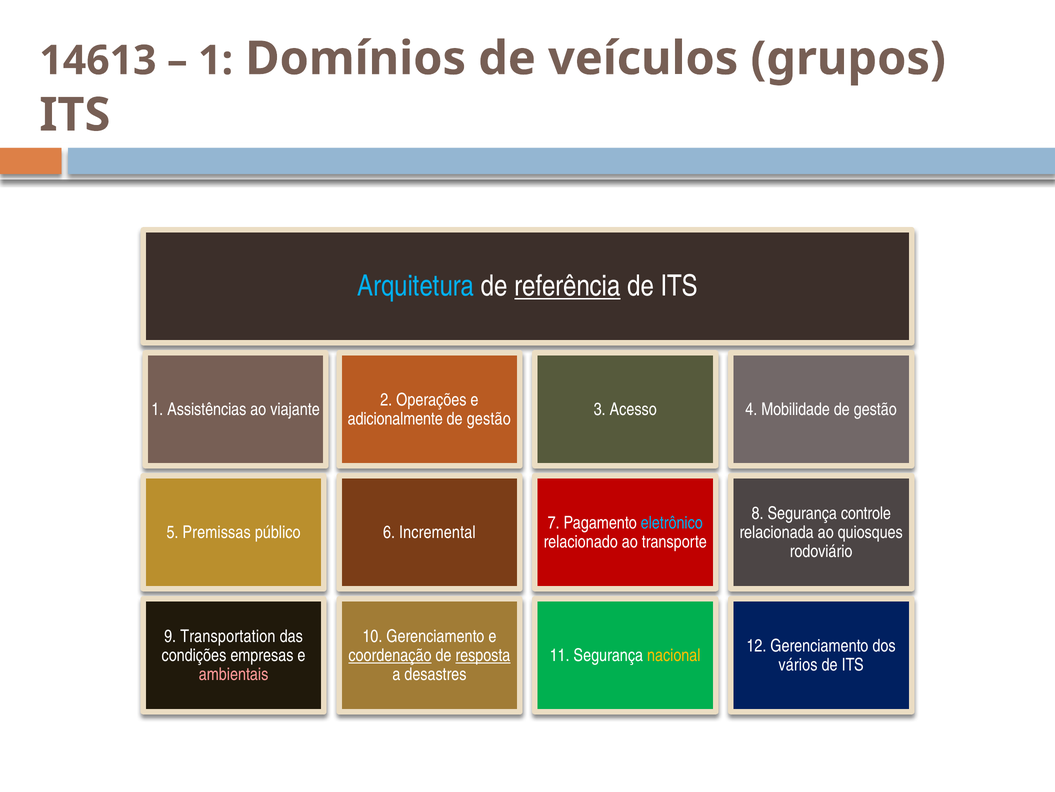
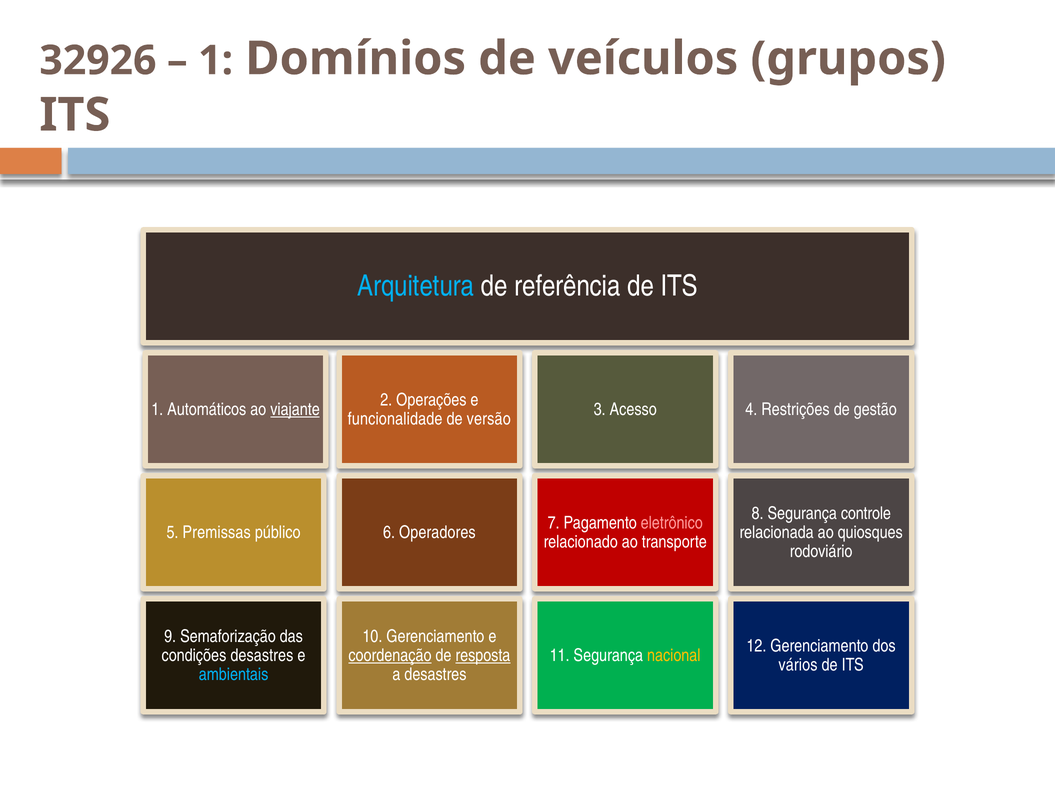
14613: 14613 -> 32926 (98, 61)
referência underline: present -> none (567, 286)
Assistências: Assistências -> Automáticos (207, 409)
viajante underline: none -> present (295, 409)
Mobilidade: Mobilidade -> Restrições (795, 409)
adicionalmente: adicionalmente -> funcionalidade (395, 418)
gestão: gestão -> versão (489, 418)
eletrônico colour: light blue -> pink (672, 522)
Incremental: Incremental -> Operadores (437, 532)
Transportation: Transportation -> Semaforização (228, 636)
condições empresas: empresas -> desastres (262, 655)
ambientais colour: pink -> light blue (234, 674)
